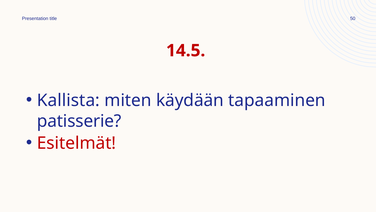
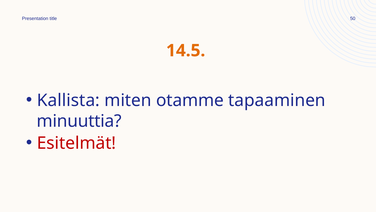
14.5 colour: red -> orange (186, 50)
käydään: käydään -> otamme (190, 100)
patisserie: patisserie -> minuuttia (79, 121)
